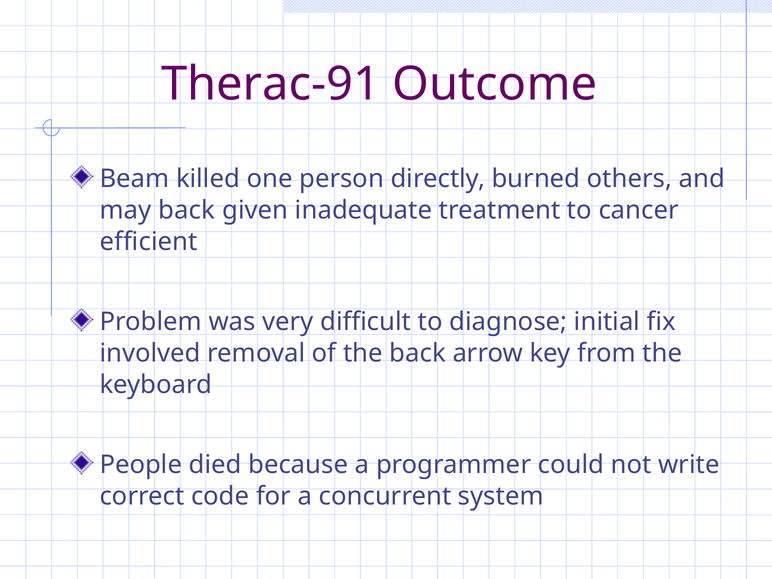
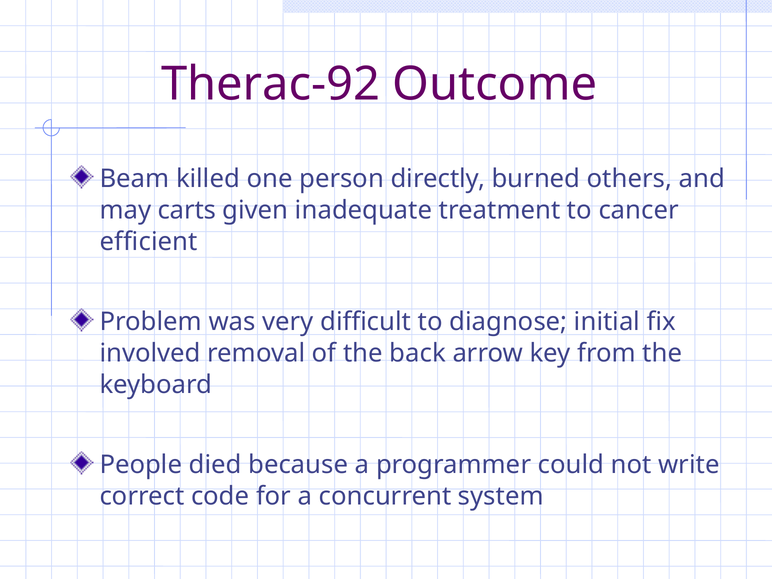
Therac-91: Therac-91 -> Therac-92 (271, 84)
may back: back -> carts (187, 210)
